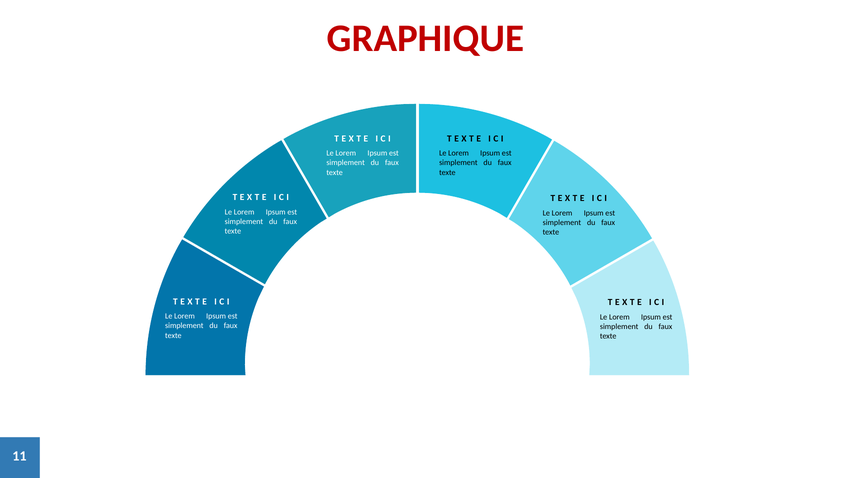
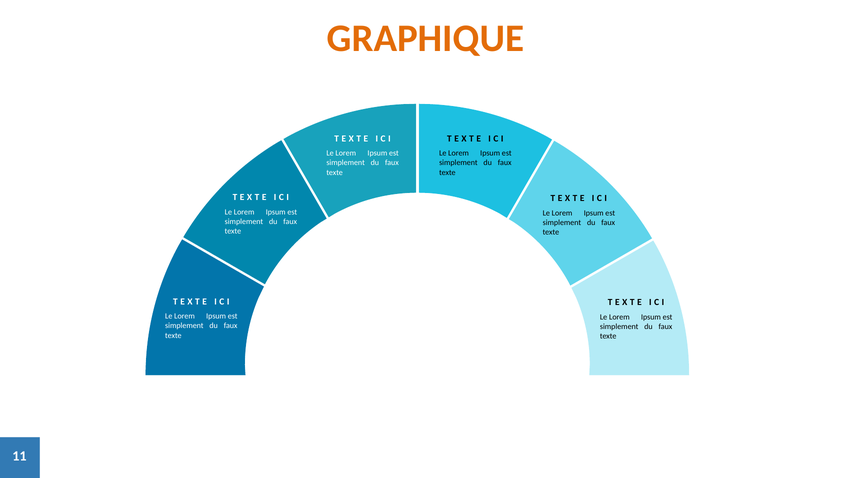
GRAPHIQUE colour: red -> orange (425, 38)
